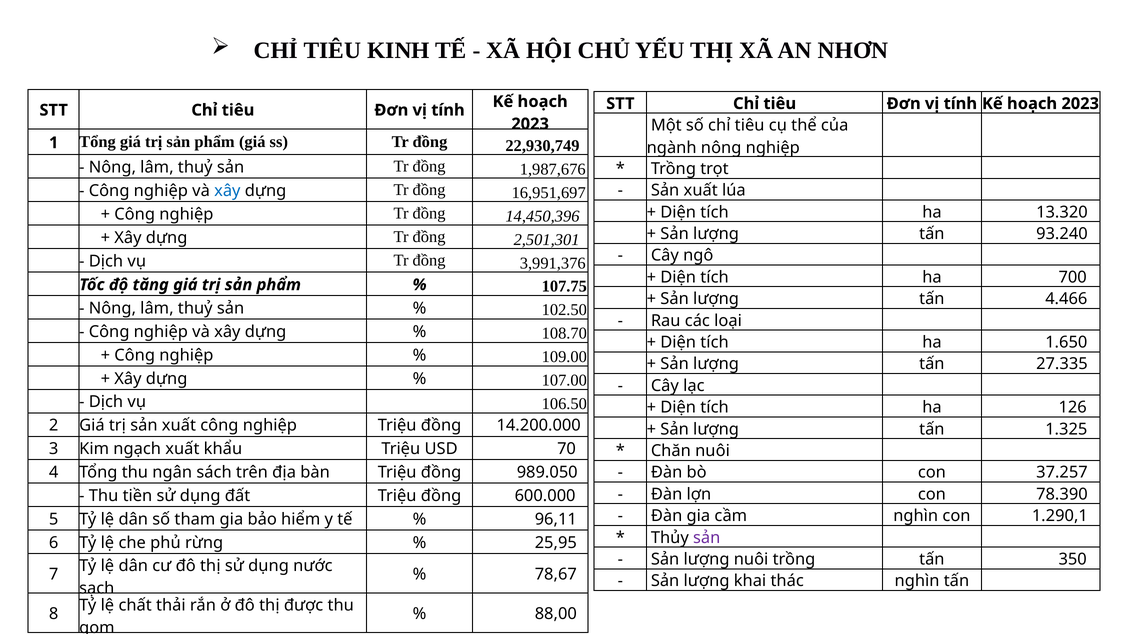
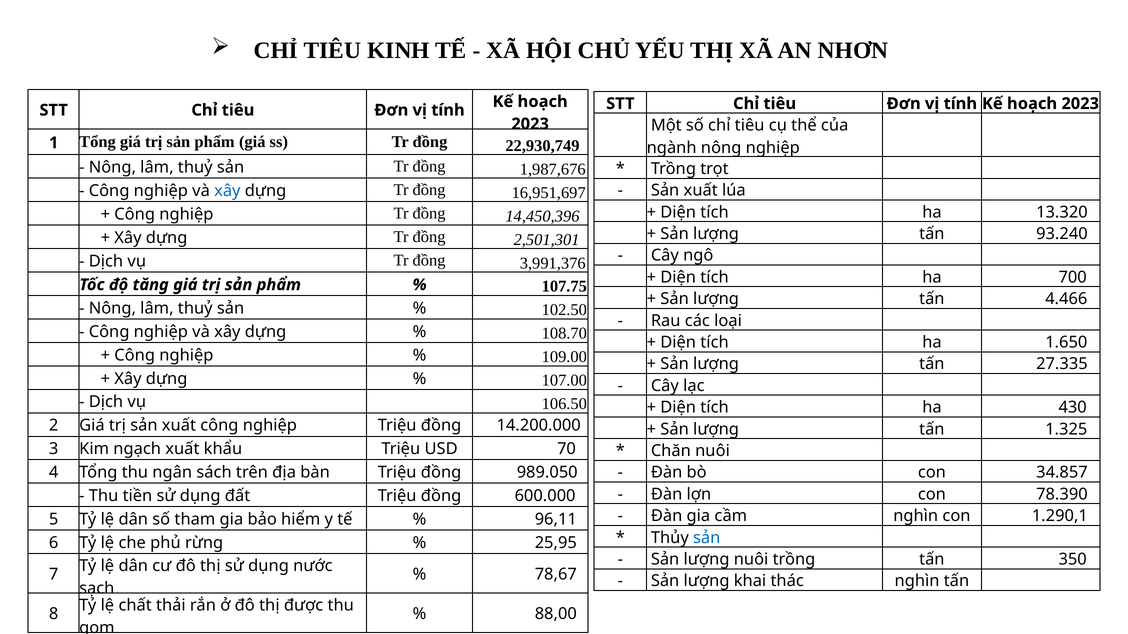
126: 126 -> 430 (1073, 408)
37.257: 37.257 -> 34.857 (1062, 473)
sản colour: purple -> blue (707, 538)
